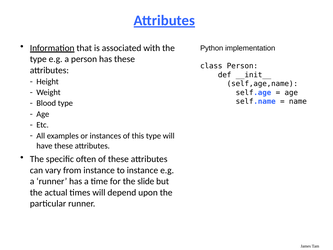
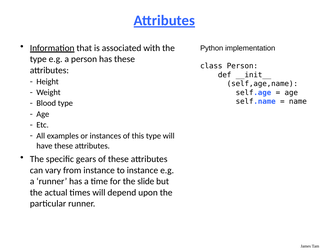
often: often -> gears (86, 159)
